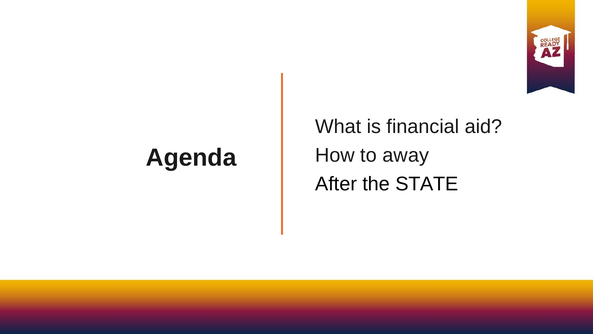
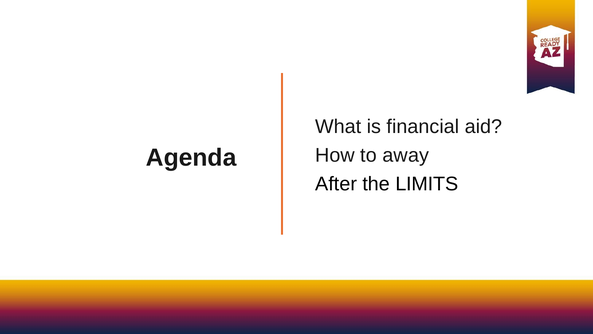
STATE: STATE -> LIMITS (427, 184)
